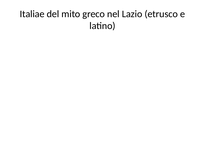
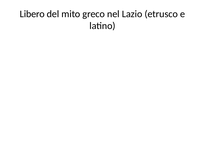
Italiae: Italiae -> Libero (32, 14)
